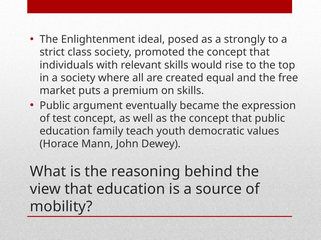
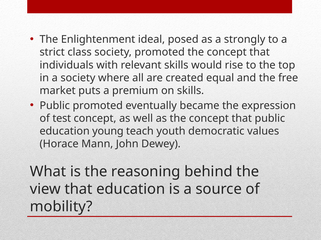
Public argument: argument -> promoted (98, 106)
family: family -> young (108, 132)
